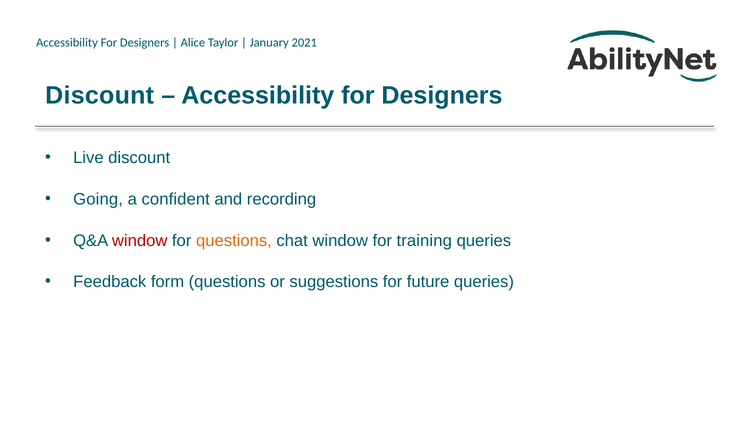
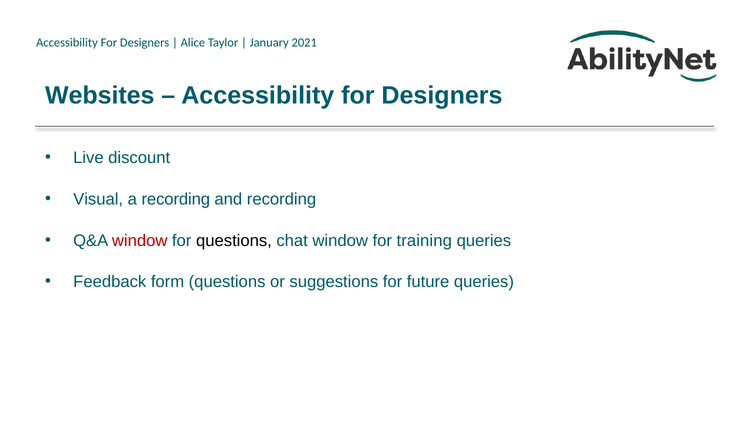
Discount: Discount -> Websites (100, 96)
Going: Going -> Visual (98, 199)
a confident: confident -> recording (176, 199)
questions colour: orange -> black (234, 241)
